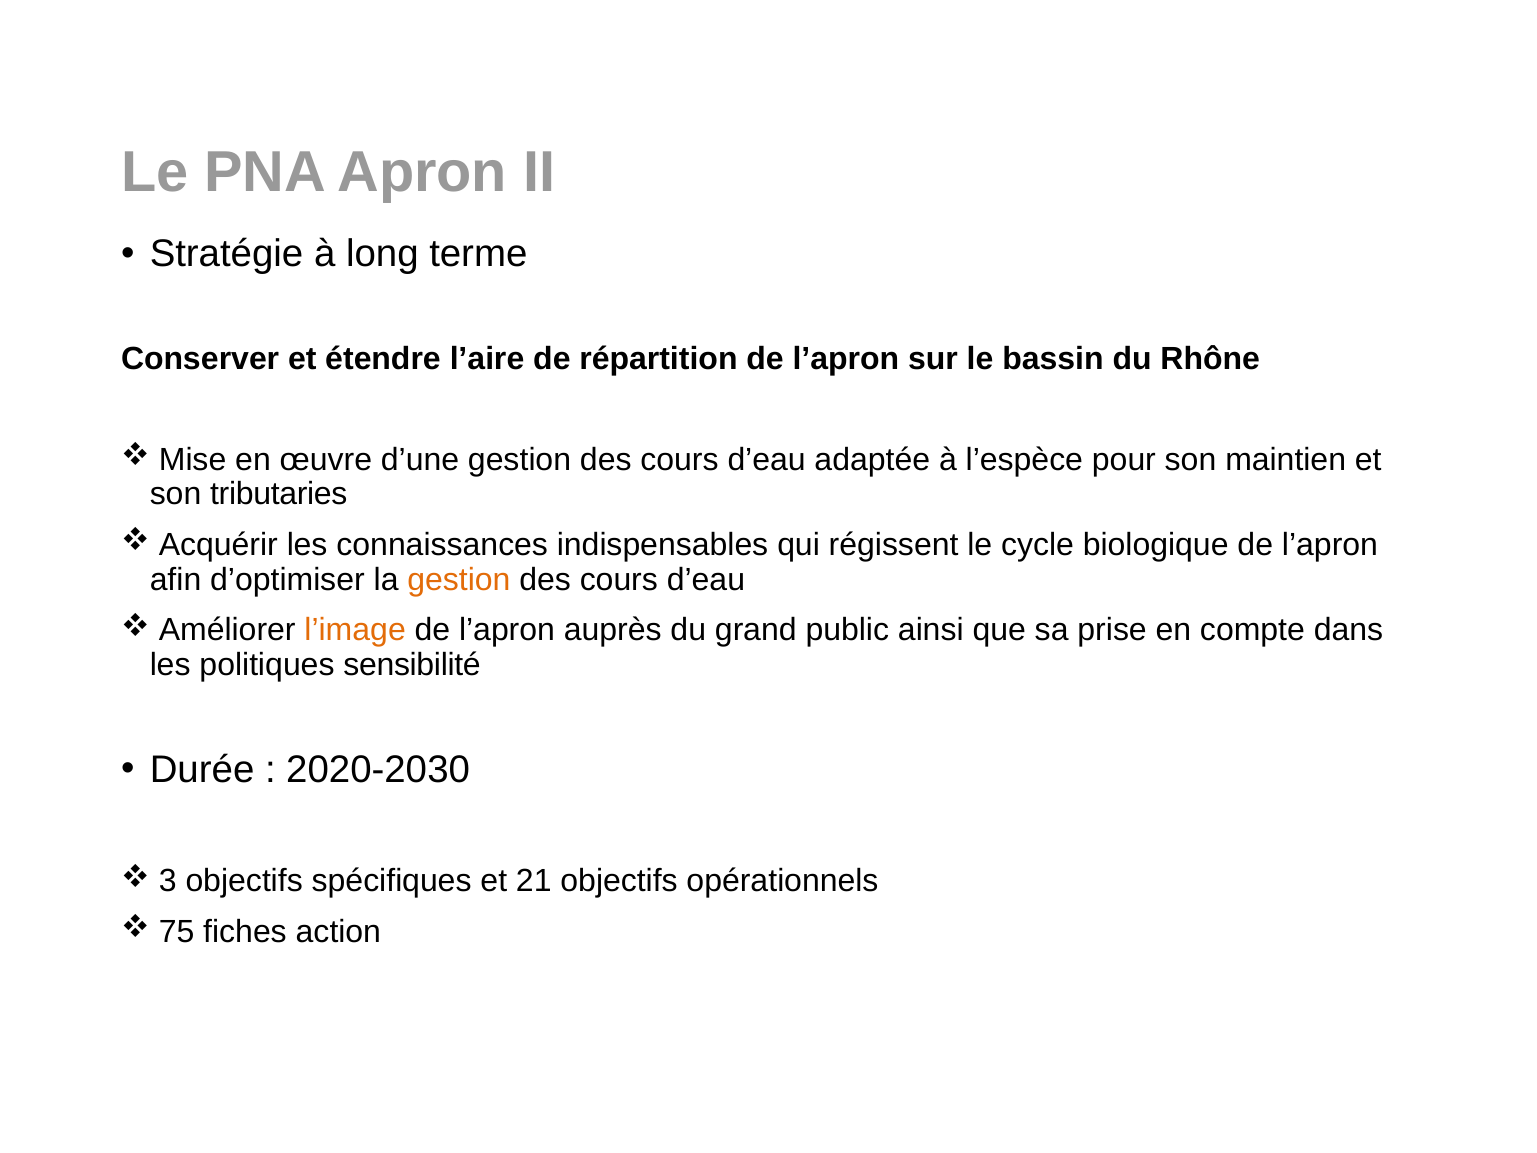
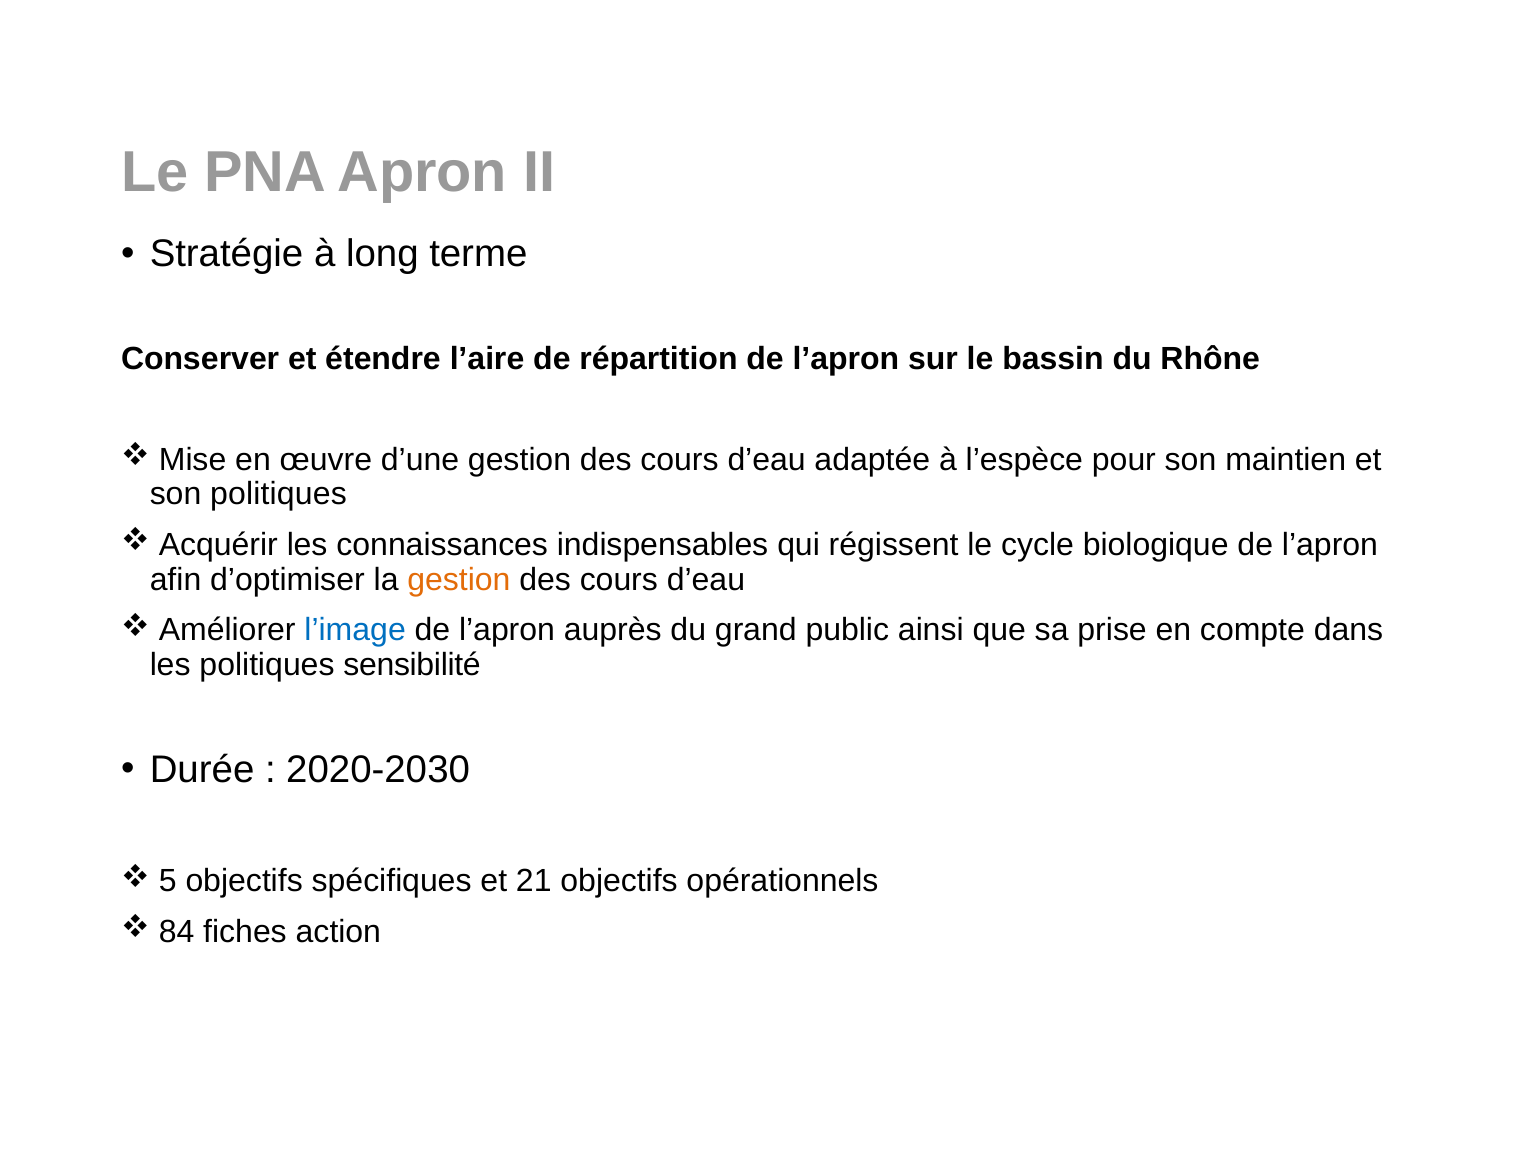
son tributaries: tributaries -> politiques (279, 494)
l’image colour: orange -> blue (355, 630)
3: 3 -> 5 (168, 881)
75: 75 -> 84 (177, 932)
